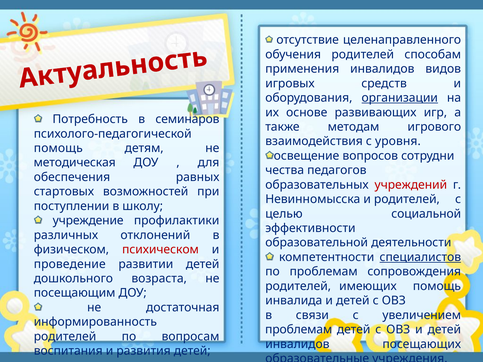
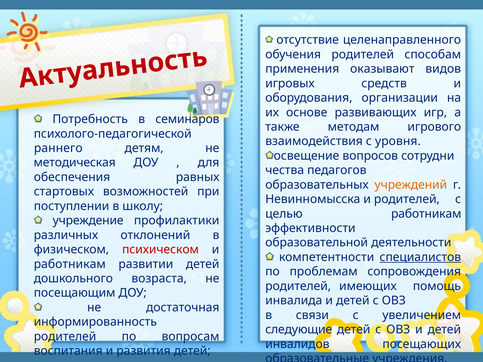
применения инвалидов: инвалидов -> оказывают (382, 69)
организации underline: present -> none (400, 98)
помощь: помощь -> раннего (58, 148)
учреждений colour: red -> orange (411, 185)
целью социальной: социальной -> работникам (426, 214)
проведение: проведение -> работникам (70, 264)
проблемам: проблемам -> следующие (299, 330)
